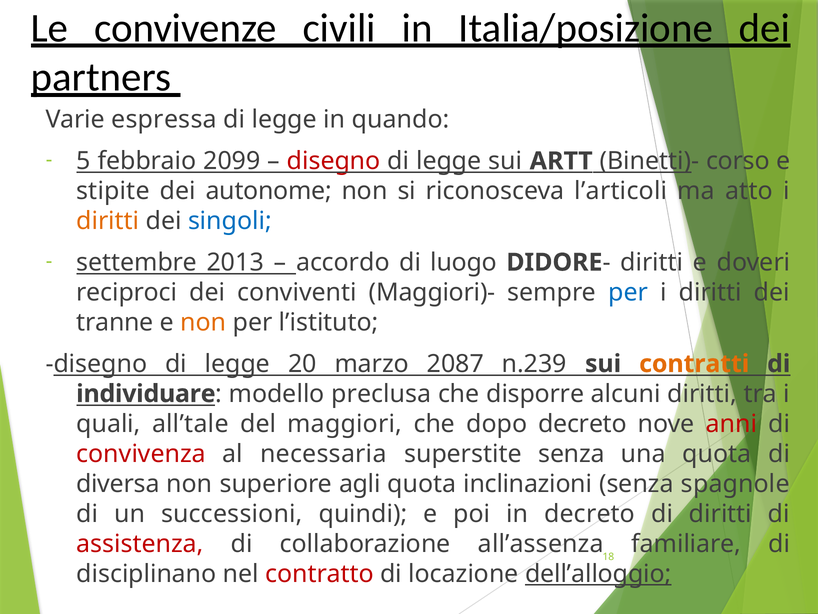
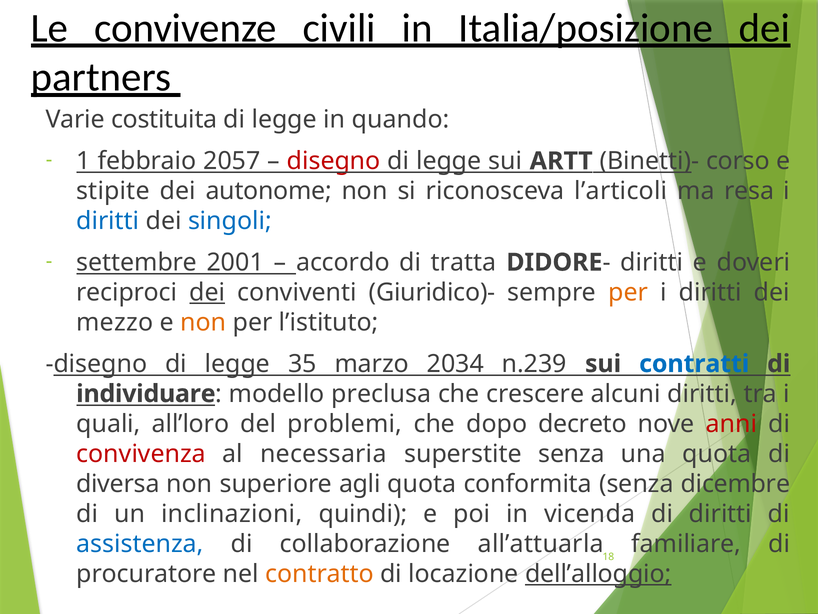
espressa: espressa -> costituita (164, 120)
5: 5 -> 1 (84, 161)
2099: 2099 -> 2057 (232, 161)
atto: atto -> resa (749, 191)
diritti colour: orange -> blue (108, 221)
2013: 2013 -> 2001 (235, 262)
luogo: luogo -> tratta (464, 262)
dei underline: none -> present (207, 292)
Maggiori)-: Maggiori)- -> Giuridico)- (432, 292)
per colour: blue -> orange (628, 292)
tranne: tranne -> mezzo (115, 322)
20: 20 -> 35 (302, 364)
2087: 2087 -> 2034 (455, 364)
contratti colour: orange -> blue (694, 364)
disporre: disporre -> crescere (535, 394)
all’tale: all’tale -> all’loro (191, 423)
maggiori: maggiori -> problemi (345, 423)
inclinazioni: inclinazioni -> conformita (528, 483)
spagnole: spagnole -> dicembre (735, 483)
successioni: successioni -> inclinazioni (232, 513)
in decreto: decreto -> vicenda (590, 513)
assistenza colour: red -> blue (140, 543)
all’assenza: all’assenza -> all’attuarla (541, 543)
disciplinano: disciplinano -> procuratore (146, 573)
contratto colour: red -> orange (320, 573)
